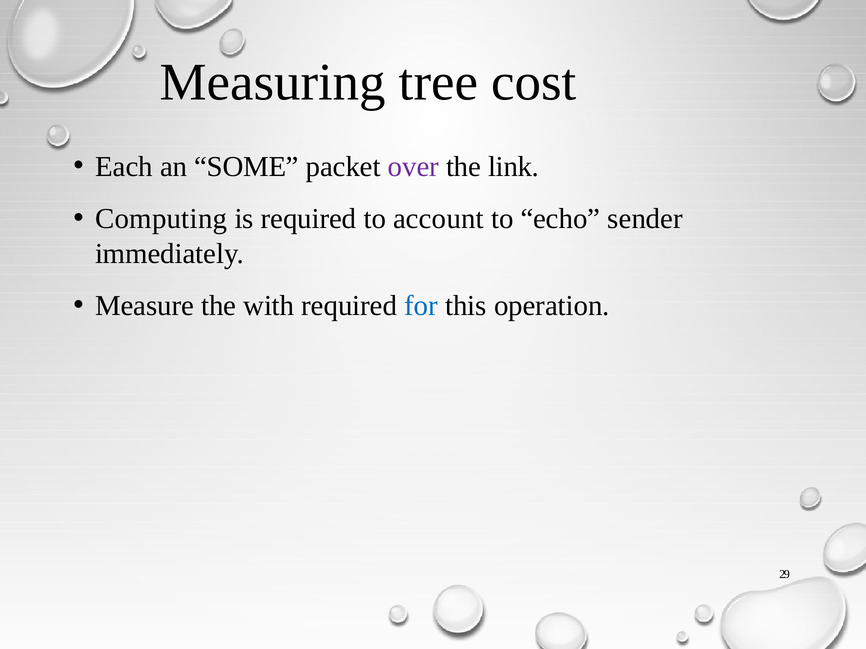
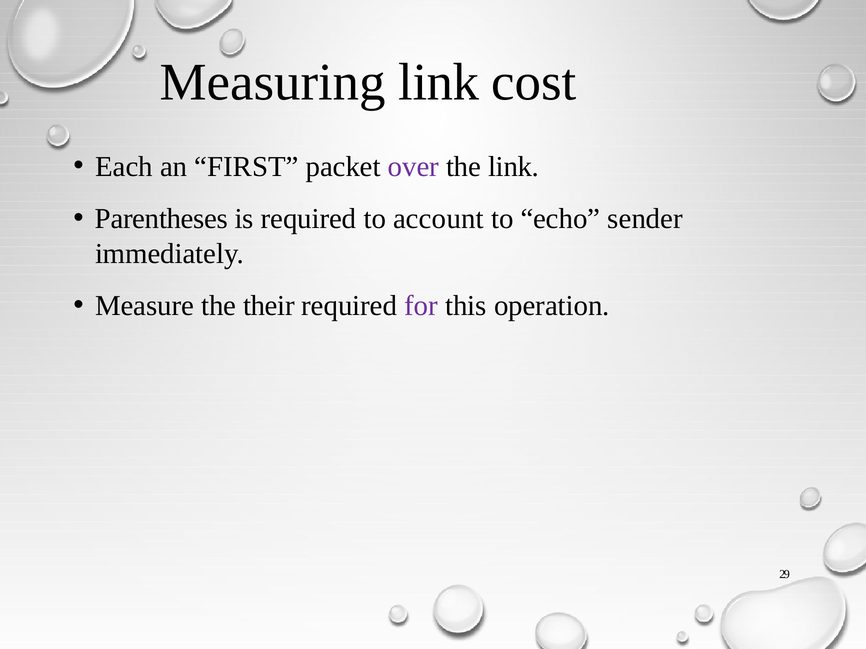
Measuring tree: tree -> link (439, 83)
SOME: SOME -> FIRST (246, 167)
Computing: Computing -> Parentheses (161, 219)
with: with -> their (269, 306)
for colour: blue -> purple (421, 306)
